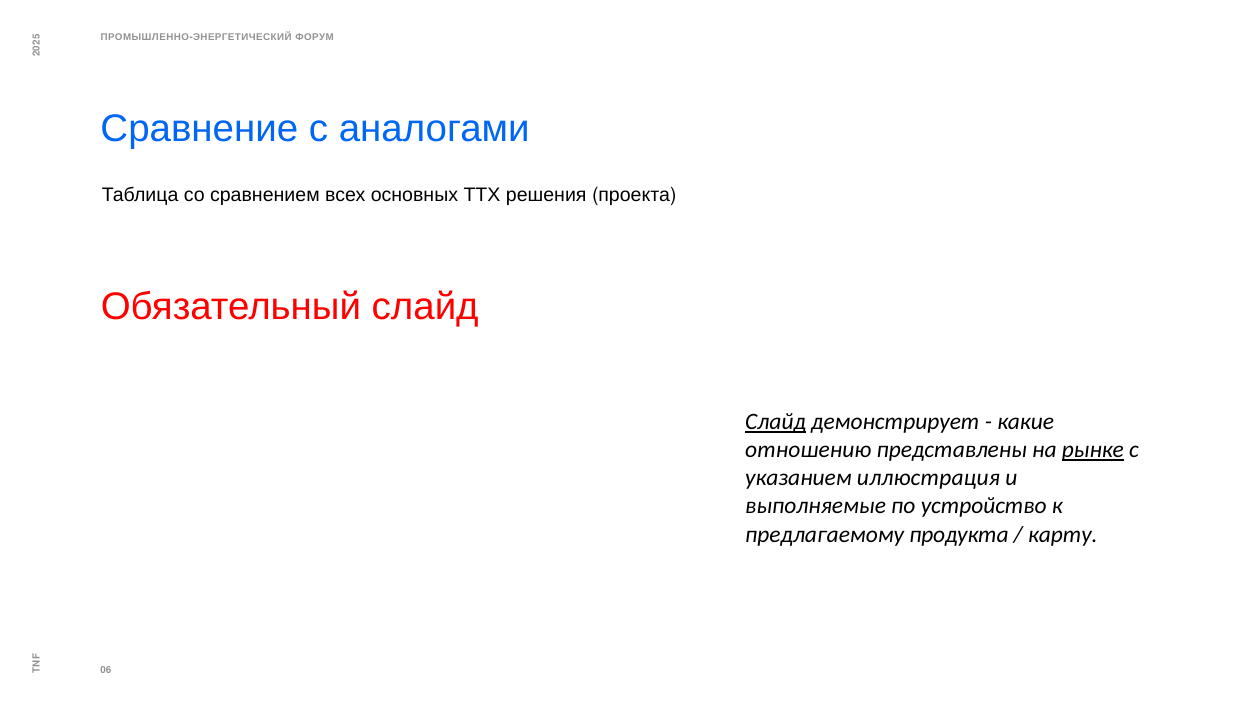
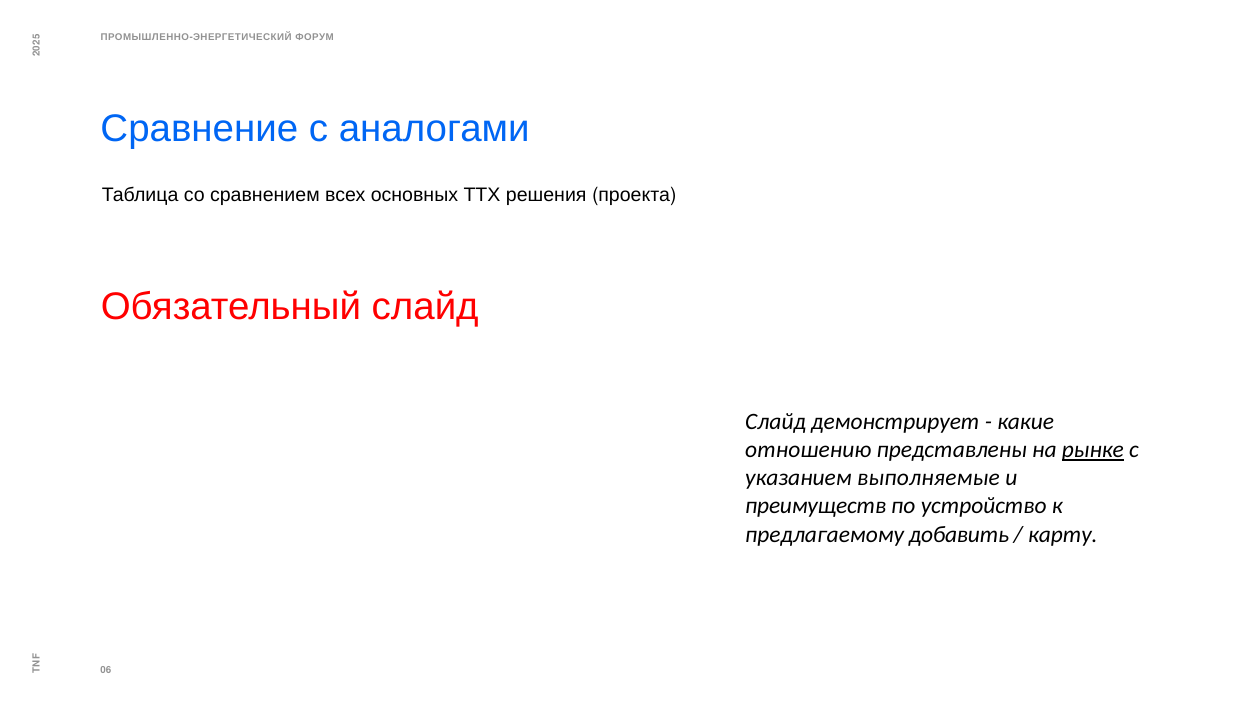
Слайд underline: present -> none (776, 422)
иллюстрация: иллюстрация -> выполняемые (928, 478)
выполняемые: выполняемые -> преимуществ (816, 506)
продукта: продукта -> добавить (959, 535)
